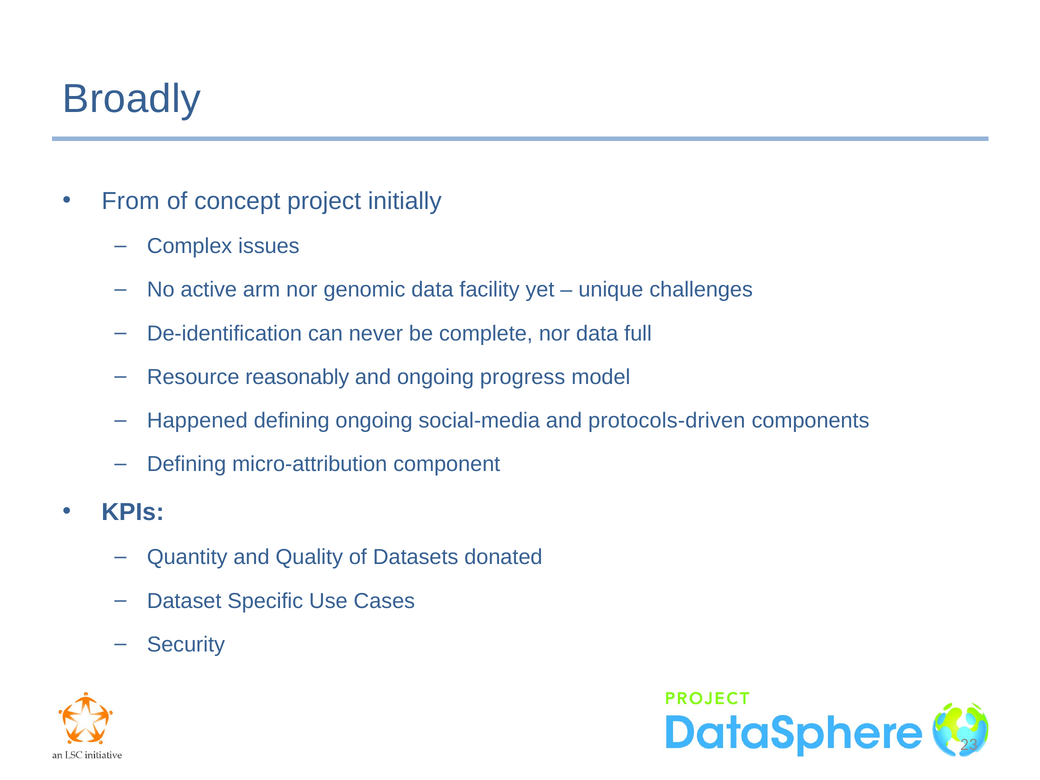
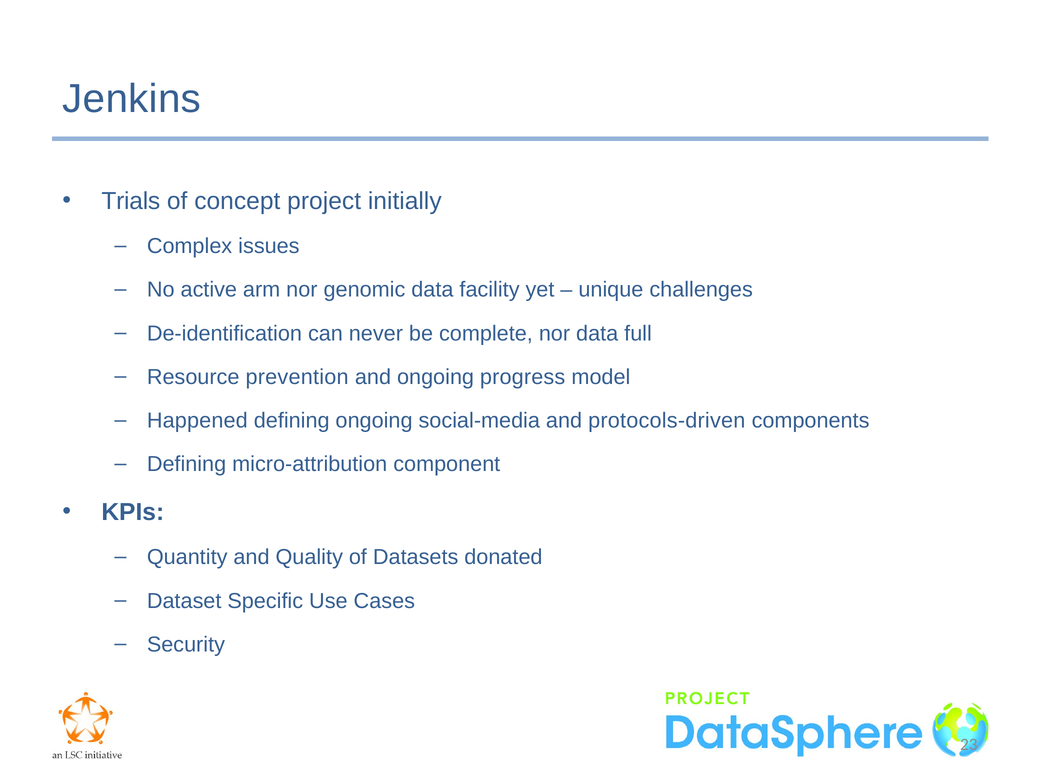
Broadly: Broadly -> Jenkins (132, 99)
From: From -> Trials (131, 201)
reasonably: reasonably -> prevention (297, 377)
